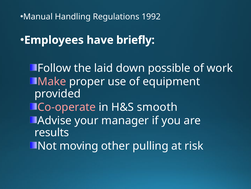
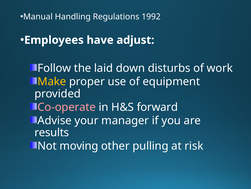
briefly: briefly -> adjust (135, 40)
possible: possible -> disturbs (169, 68)
Make colour: pink -> yellow (52, 81)
smooth: smooth -> forward (157, 107)
